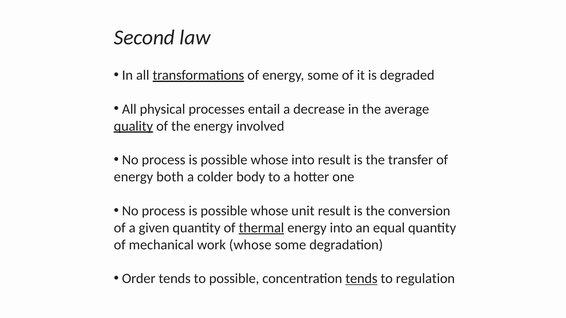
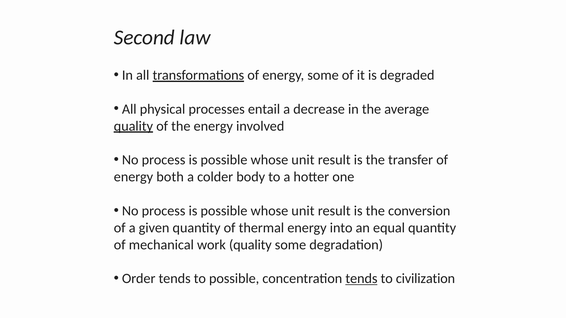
into: into -> unit (303, 160)
thermal underline: present -> none (261, 228)
work whose: whose -> quality (250, 245)
regulation: regulation -> civilization (425, 279)
